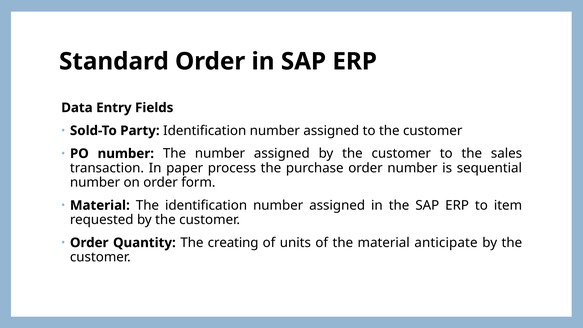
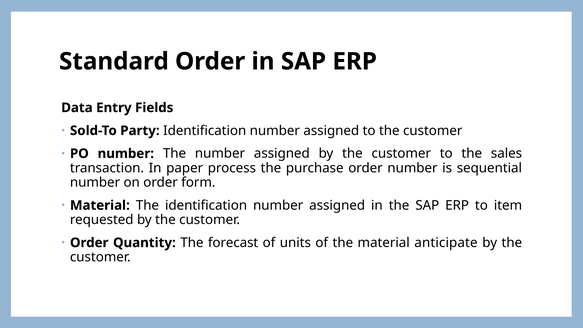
creating: creating -> forecast (233, 243)
